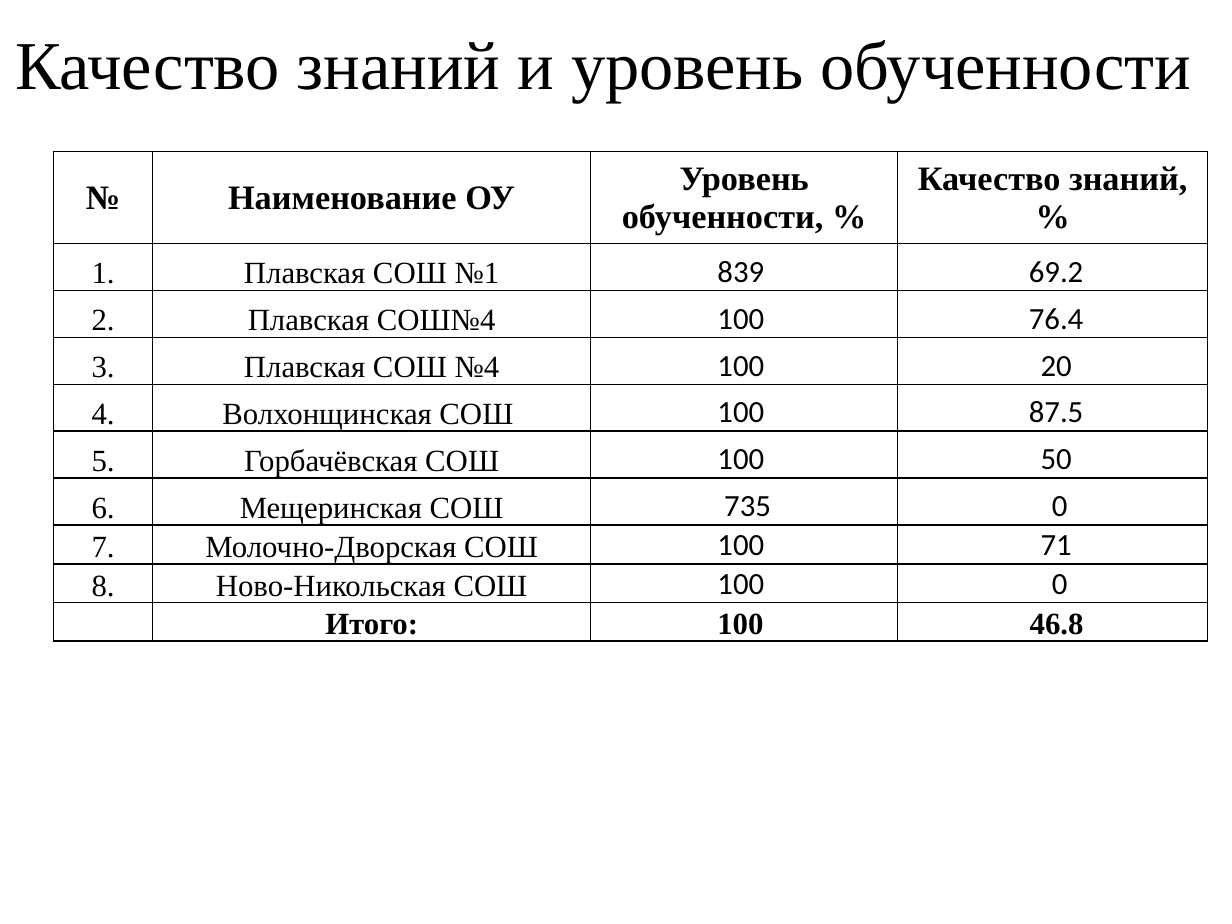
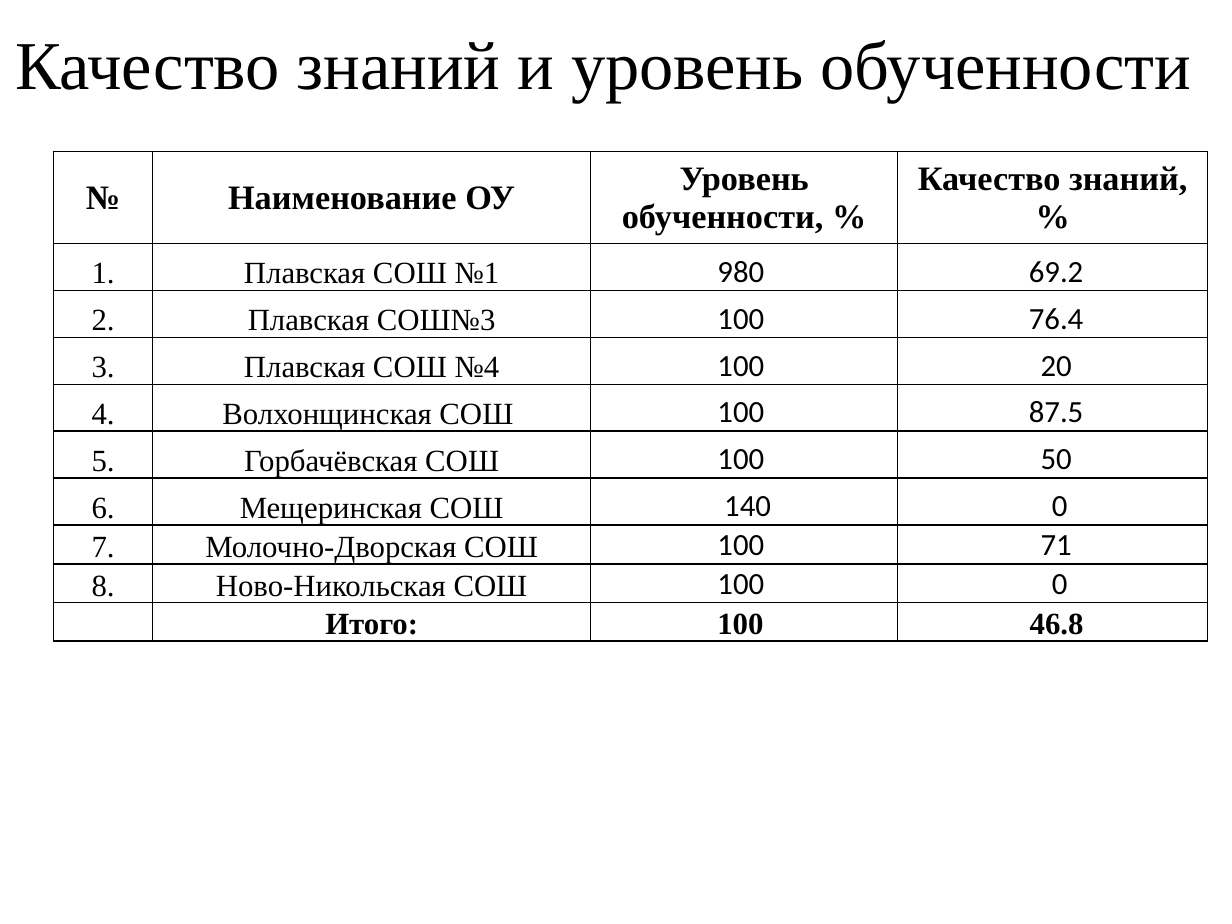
839: 839 -> 980 (741, 272)
СОШ№4: СОШ№4 -> СОШ№3 (436, 321)
735: 735 -> 140 (748, 507)
